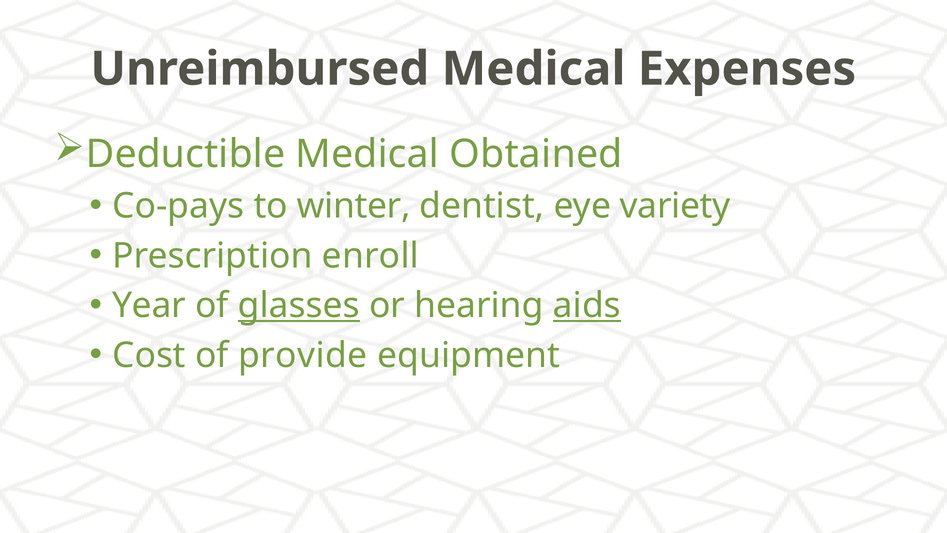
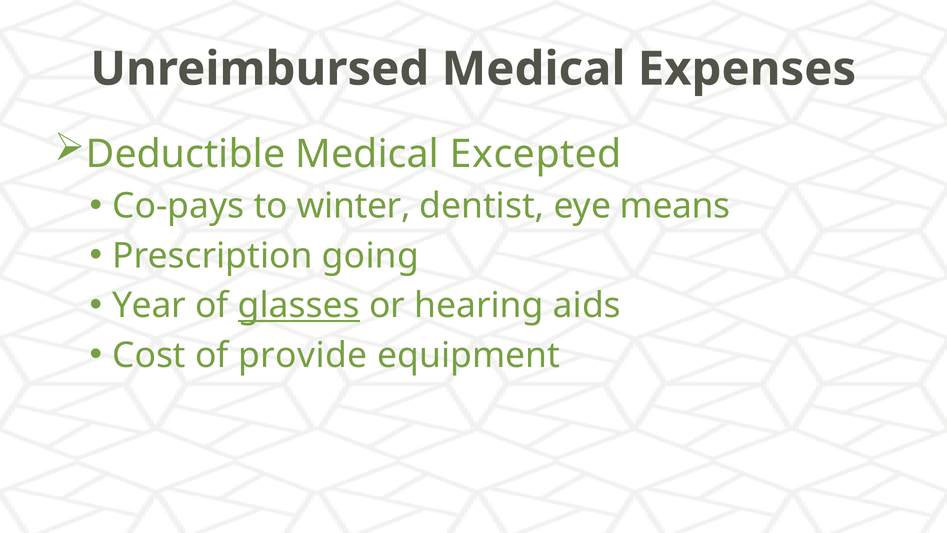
Obtained: Obtained -> Excepted (536, 154)
variety: variety -> means (675, 206)
enroll: enroll -> going (370, 256)
aids underline: present -> none (587, 305)
